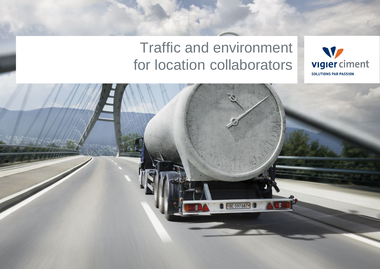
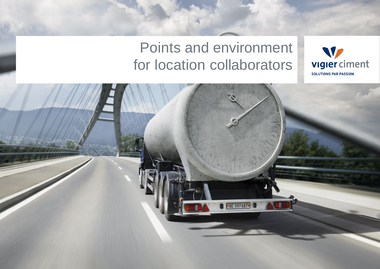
Traffic: Traffic -> Points (160, 48)
